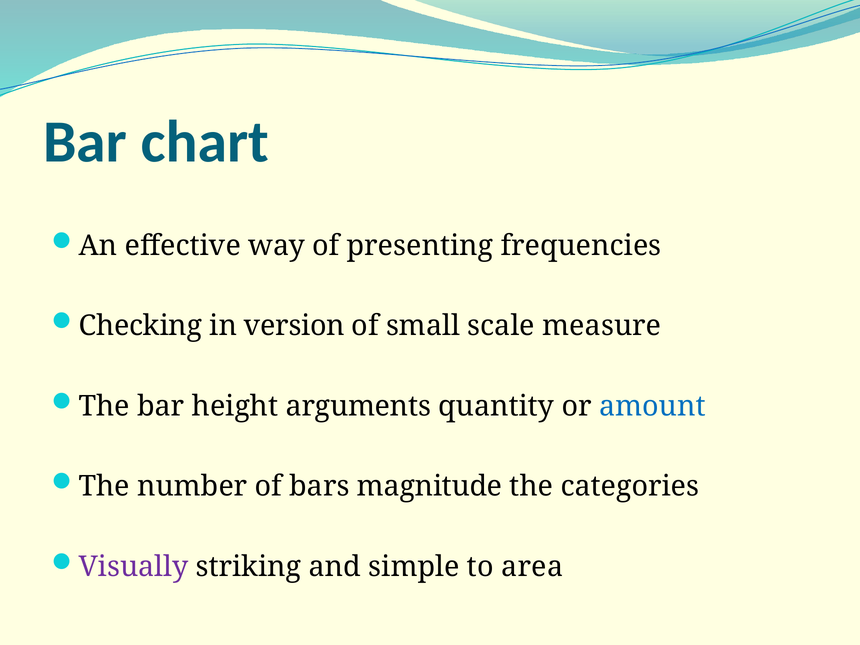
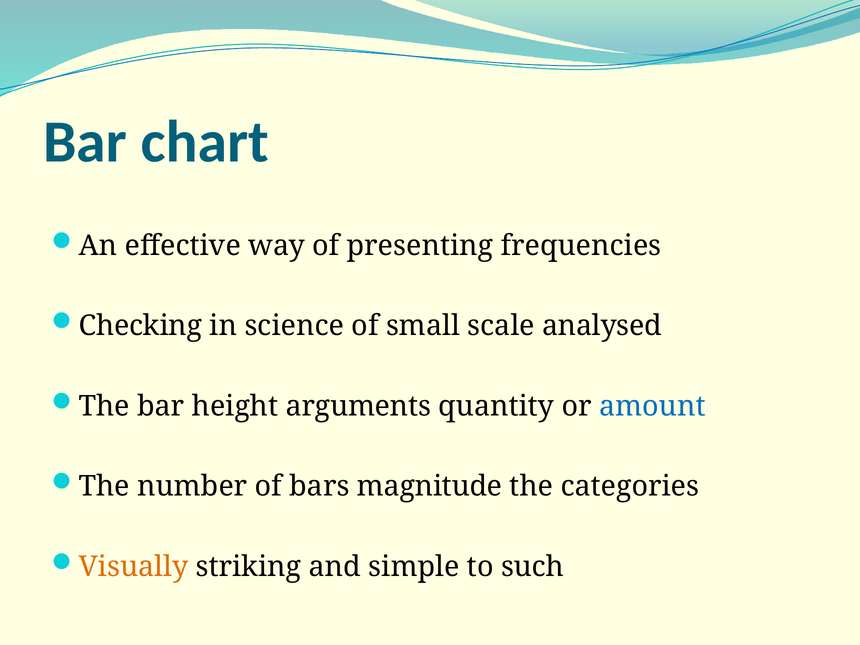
version: version -> science (294, 326)
measure: measure -> analysed (602, 326)
Visually colour: purple -> orange (133, 567)
area: area -> such (532, 567)
